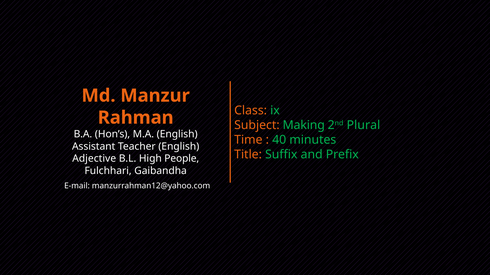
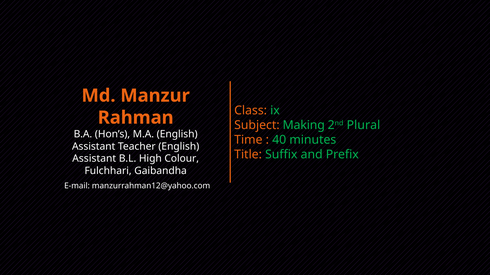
Adjective: Adjective -> Assistant (94, 159)
People: People -> Colour (182, 159)
